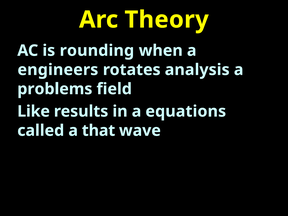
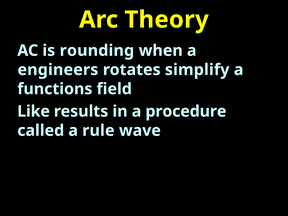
analysis: analysis -> simplify (197, 70)
problems: problems -> functions (55, 89)
equations: equations -> procedure (186, 111)
that: that -> rule (98, 131)
